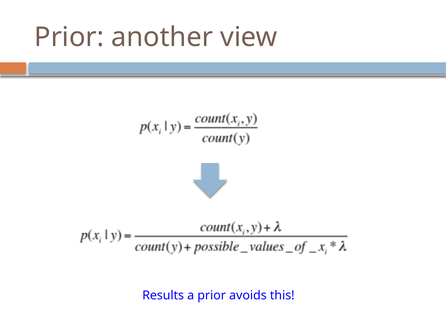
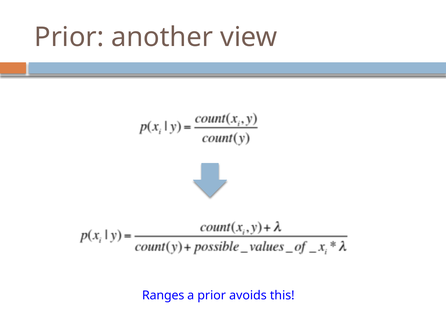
Results: Results -> Ranges (163, 296)
